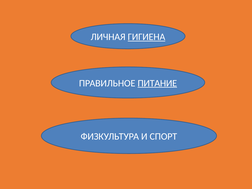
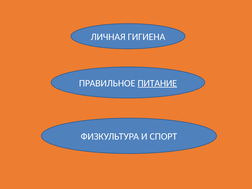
ГИГИЕНА underline: present -> none (146, 37)
